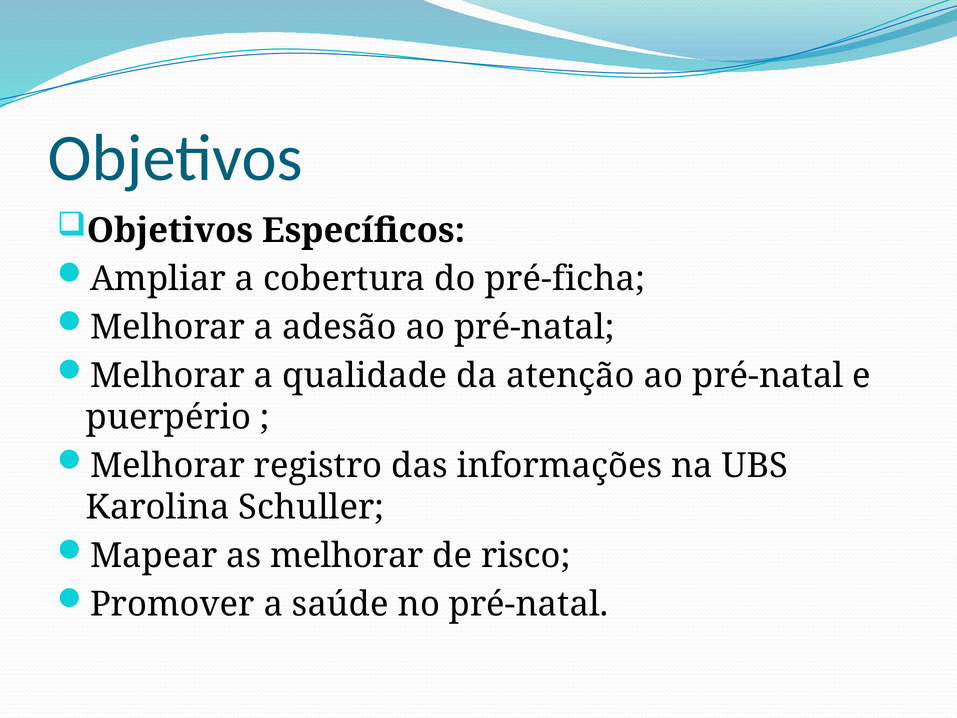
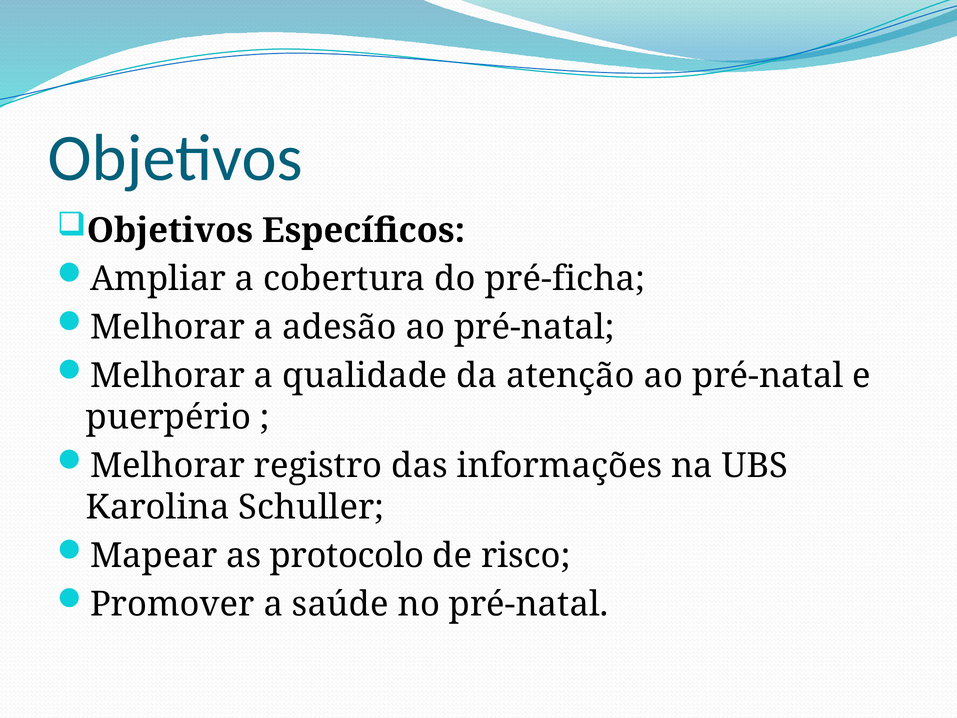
as melhorar: melhorar -> protocolo (347, 556)
